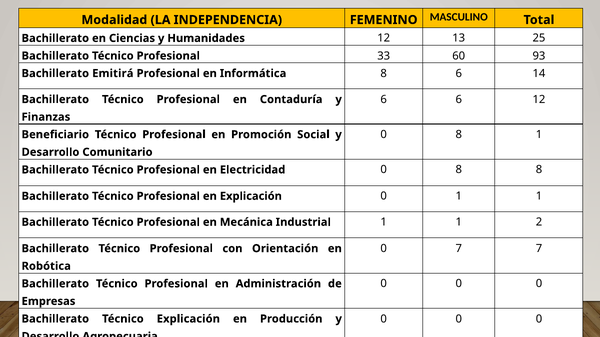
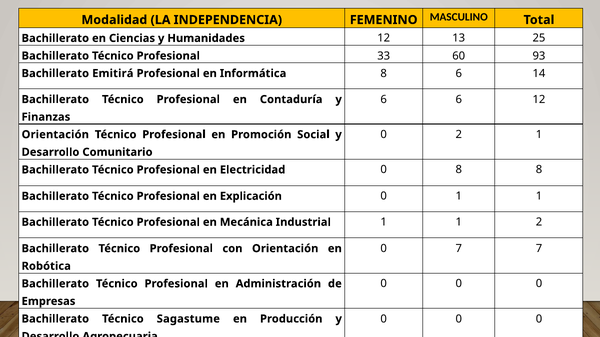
8: 8 -> 2 (459, 135)
Beneficiario: Beneficiario -> Orientación (55, 135)
Técnico Explicación: Explicación -> Sagastume (188, 319)
